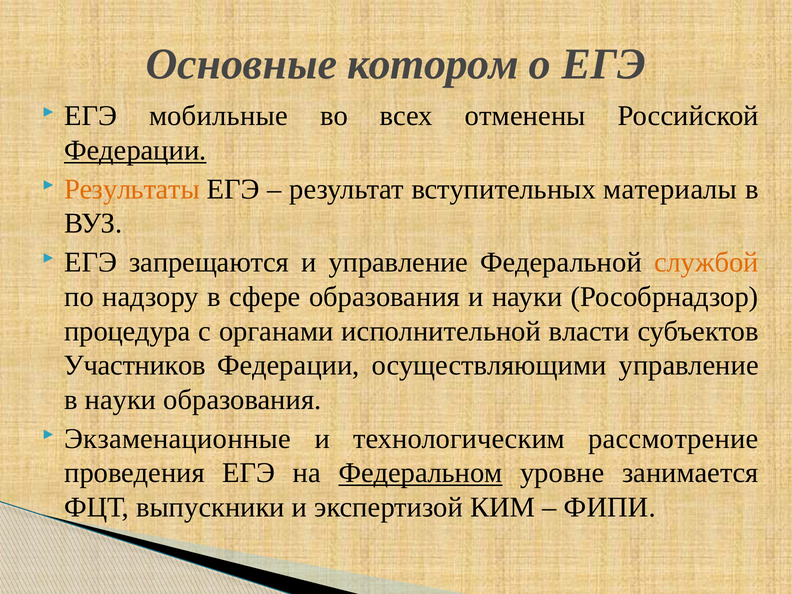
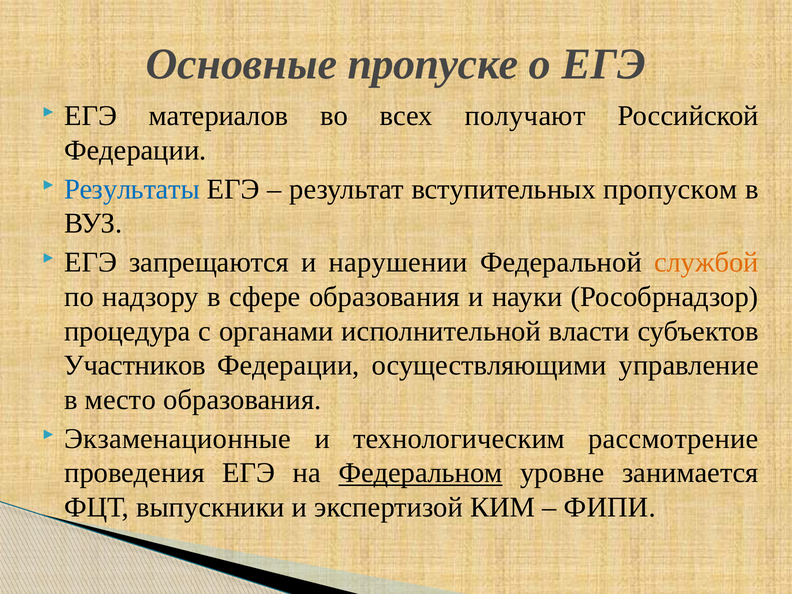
котором: котором -> пропуске (433, 64)
мобильные: мобильные -> материалов (219, 116)
отменены: отменены -> получают (525, 116)
Федерации underline: present -> none (135, 150)
Результаты colour: orange -> blue (132, 189)
материалы: материалы -> пропуском (670, 189)
и управление: управление -> нарушении (398, 262)
в науки: науки -> место (120, 400)
